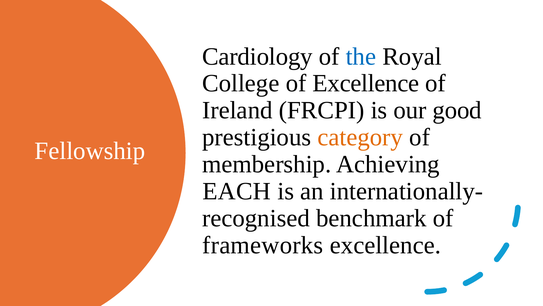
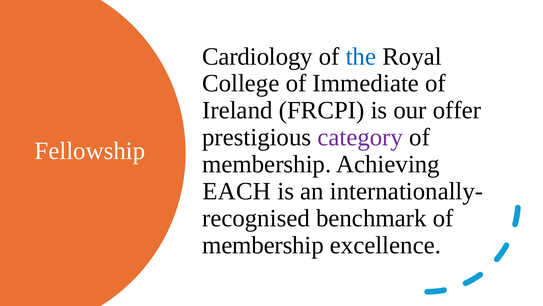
of Excellence: Excellence -> Immediate (366, 83)
good: good -> offer (457, 110)
category colour: orange -> purple (360, 137)
frameworks: frameworks -> membership (263, 245)
